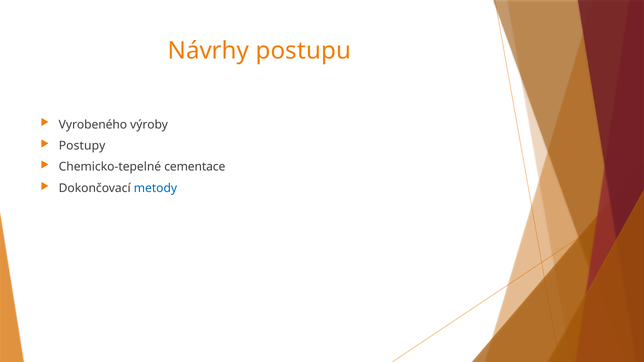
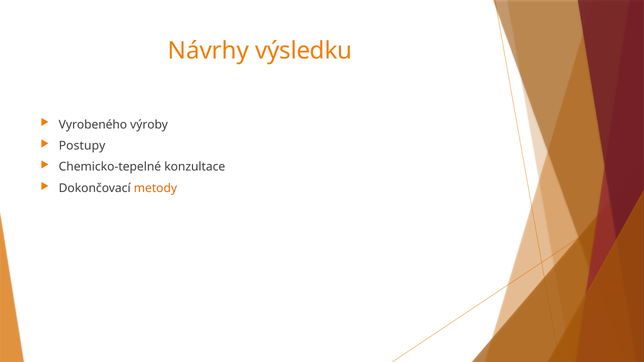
postupu: postupu -> výsledku (304, 51)
cementace: cementace -> konzultace (195, 167)
metody colour: blue -> orange (155, 188)
